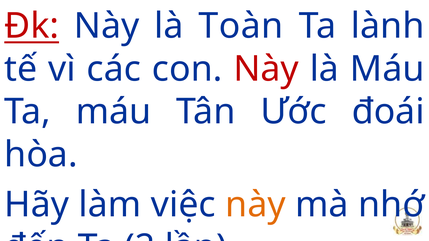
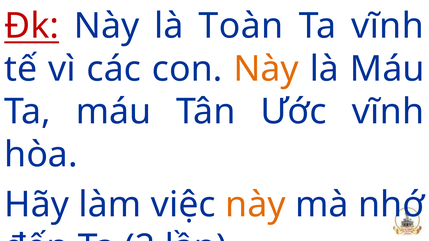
Ta lành: lành -> vĩnh (388, 26)
Này colour: red -> orange (266, 69)
Ước đoái: đoái -> vĩnh (388, 112)
